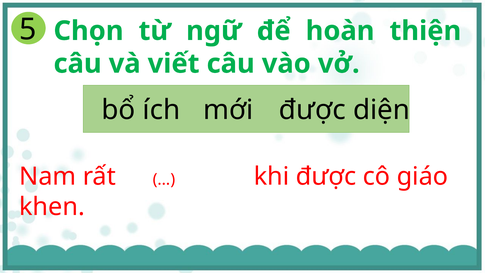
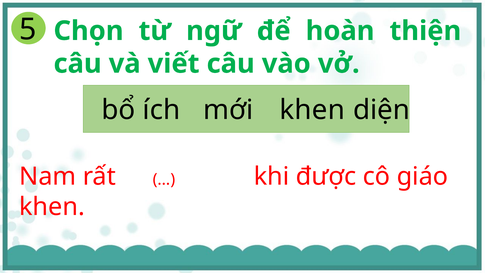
được: được -> khen (312, 110)
